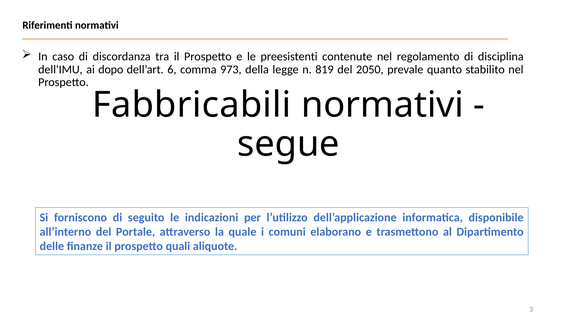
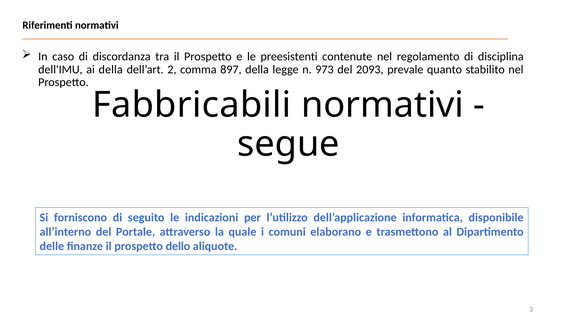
ai dopo: dopo -> della (111, 70)
6: 6 -> 2 (172, 70)
973: 973 -> 897 (231, 70)
819: 819 -> 973 (325, 70)
2050: 2050 -> 2093 (370, 70)
quali: quali -> dello (178, 247)
